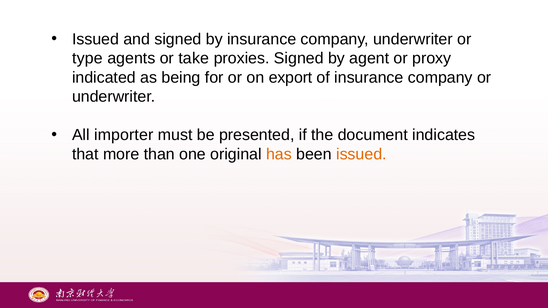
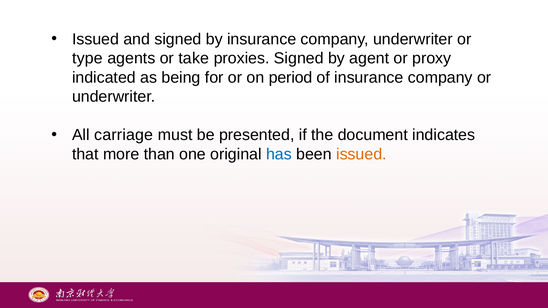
export: export -> period (291, 78)
importer: importer -> carriage (124, 135)
has colour: orange -> blue (279, 154)
